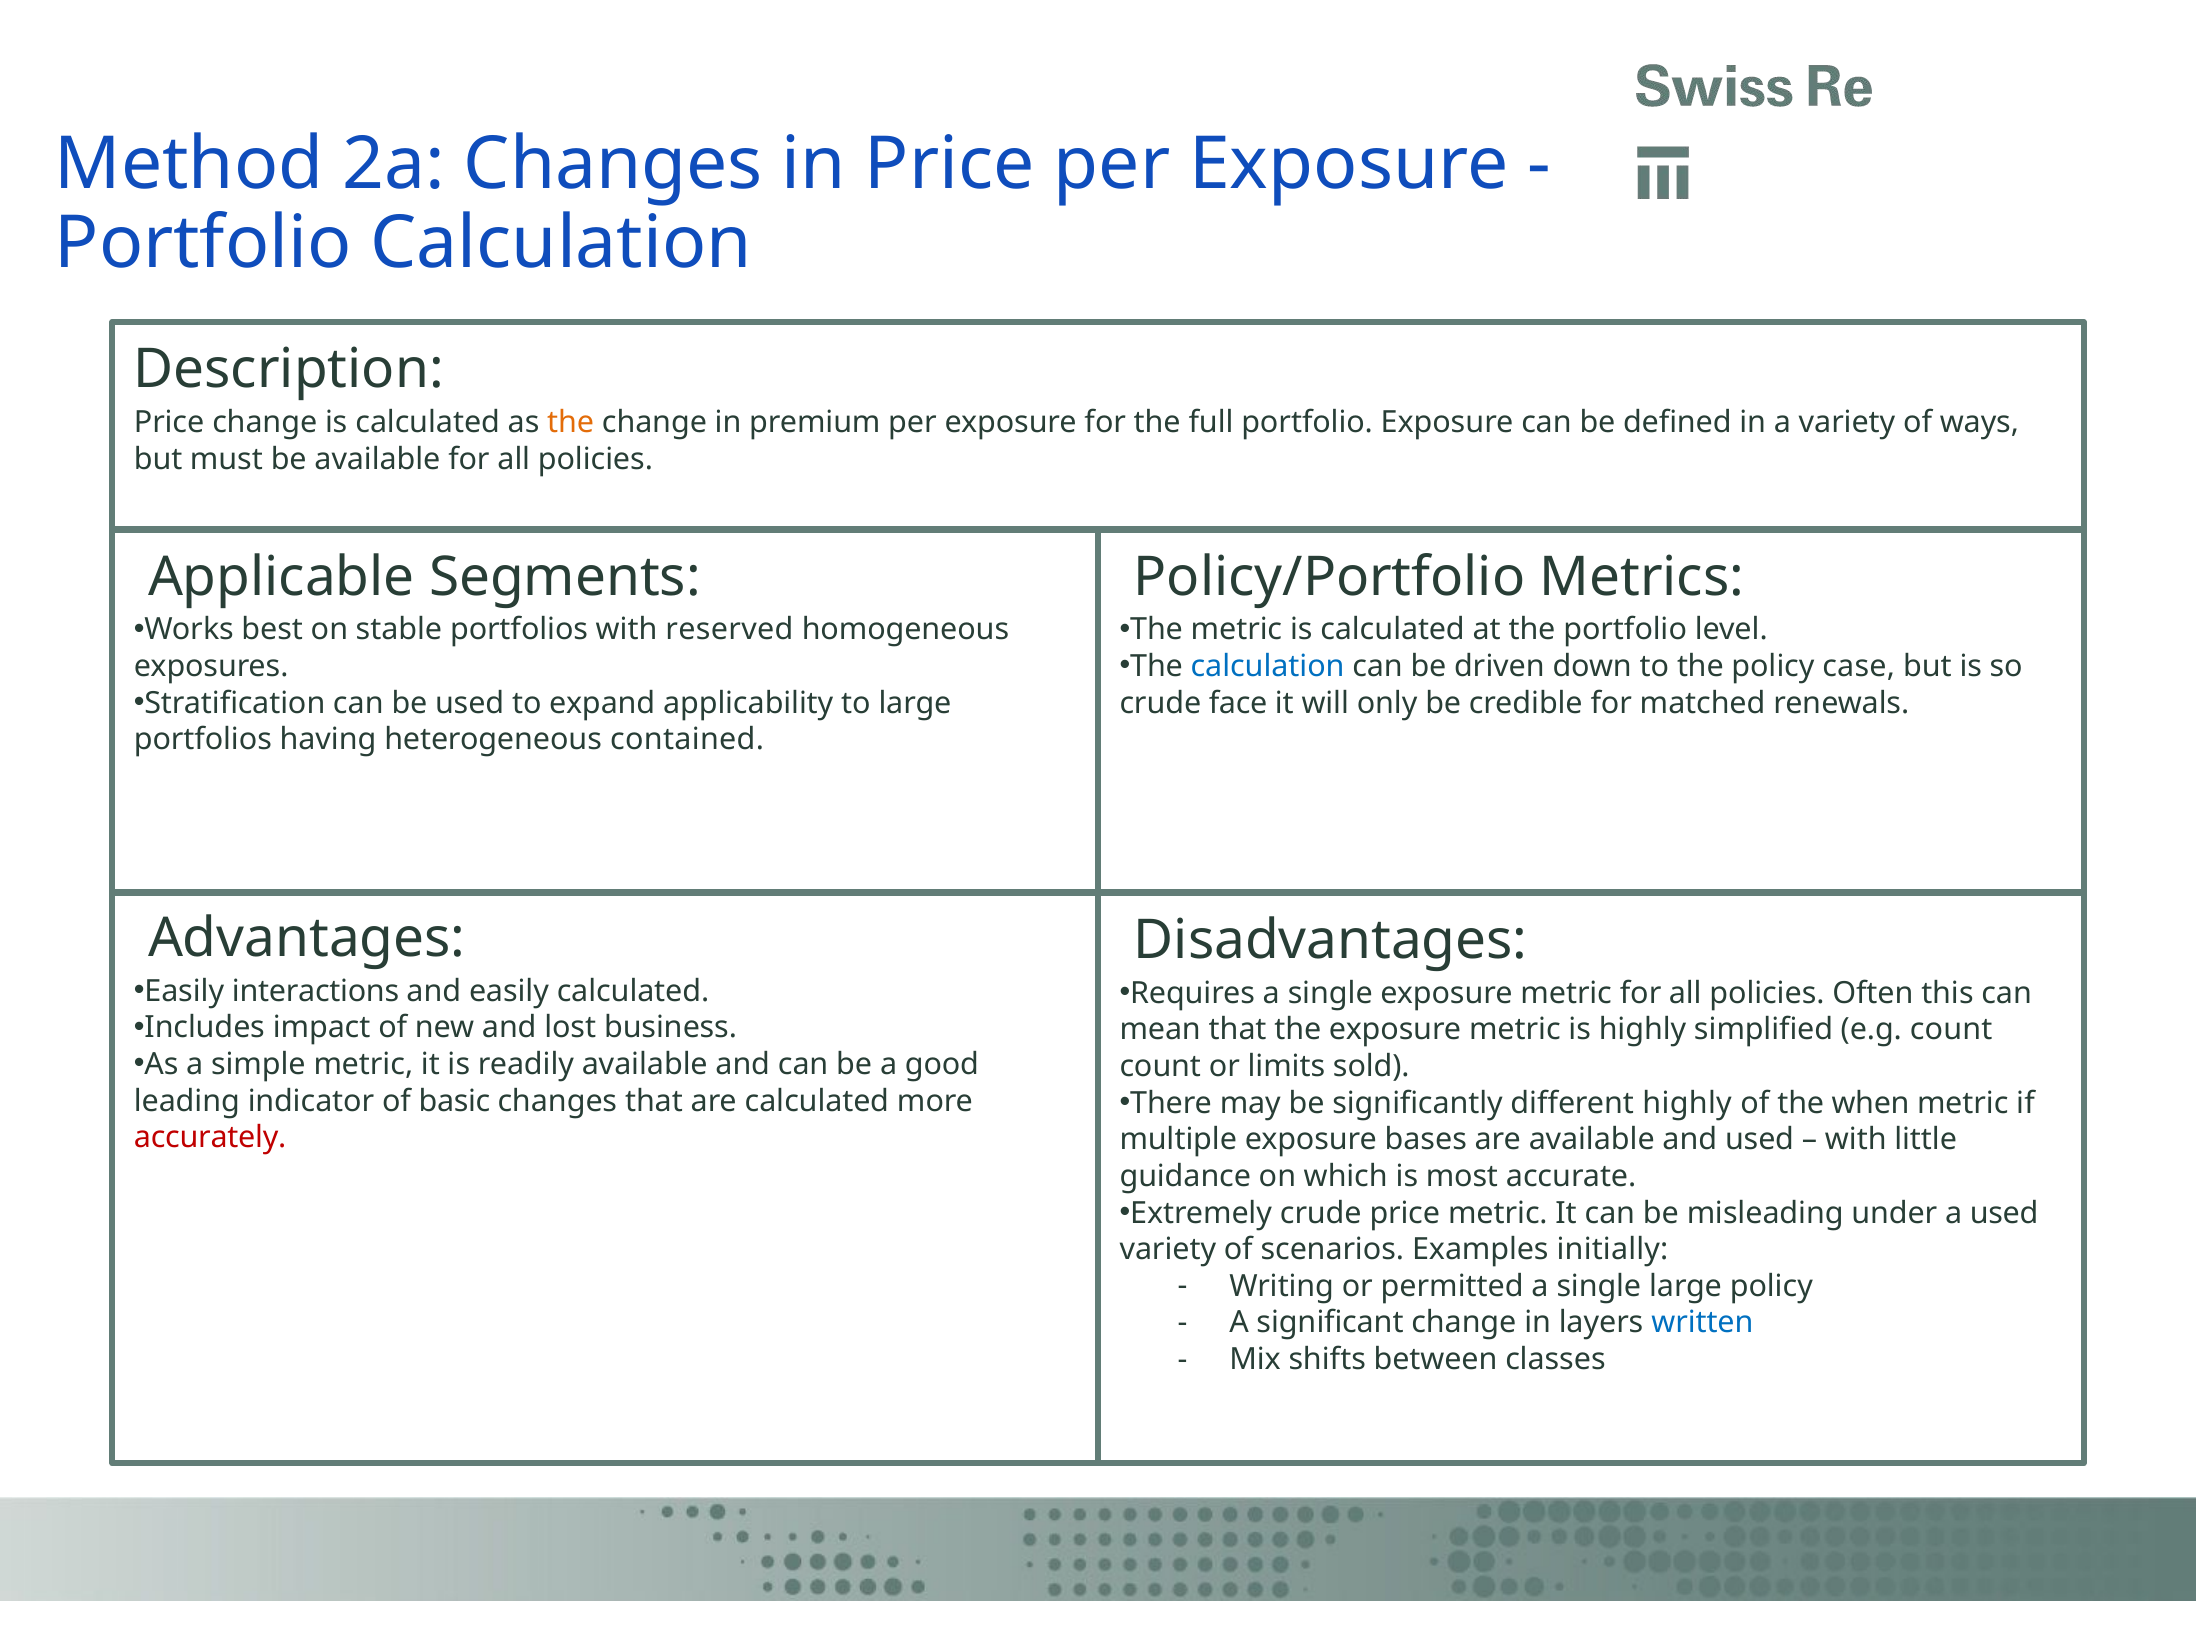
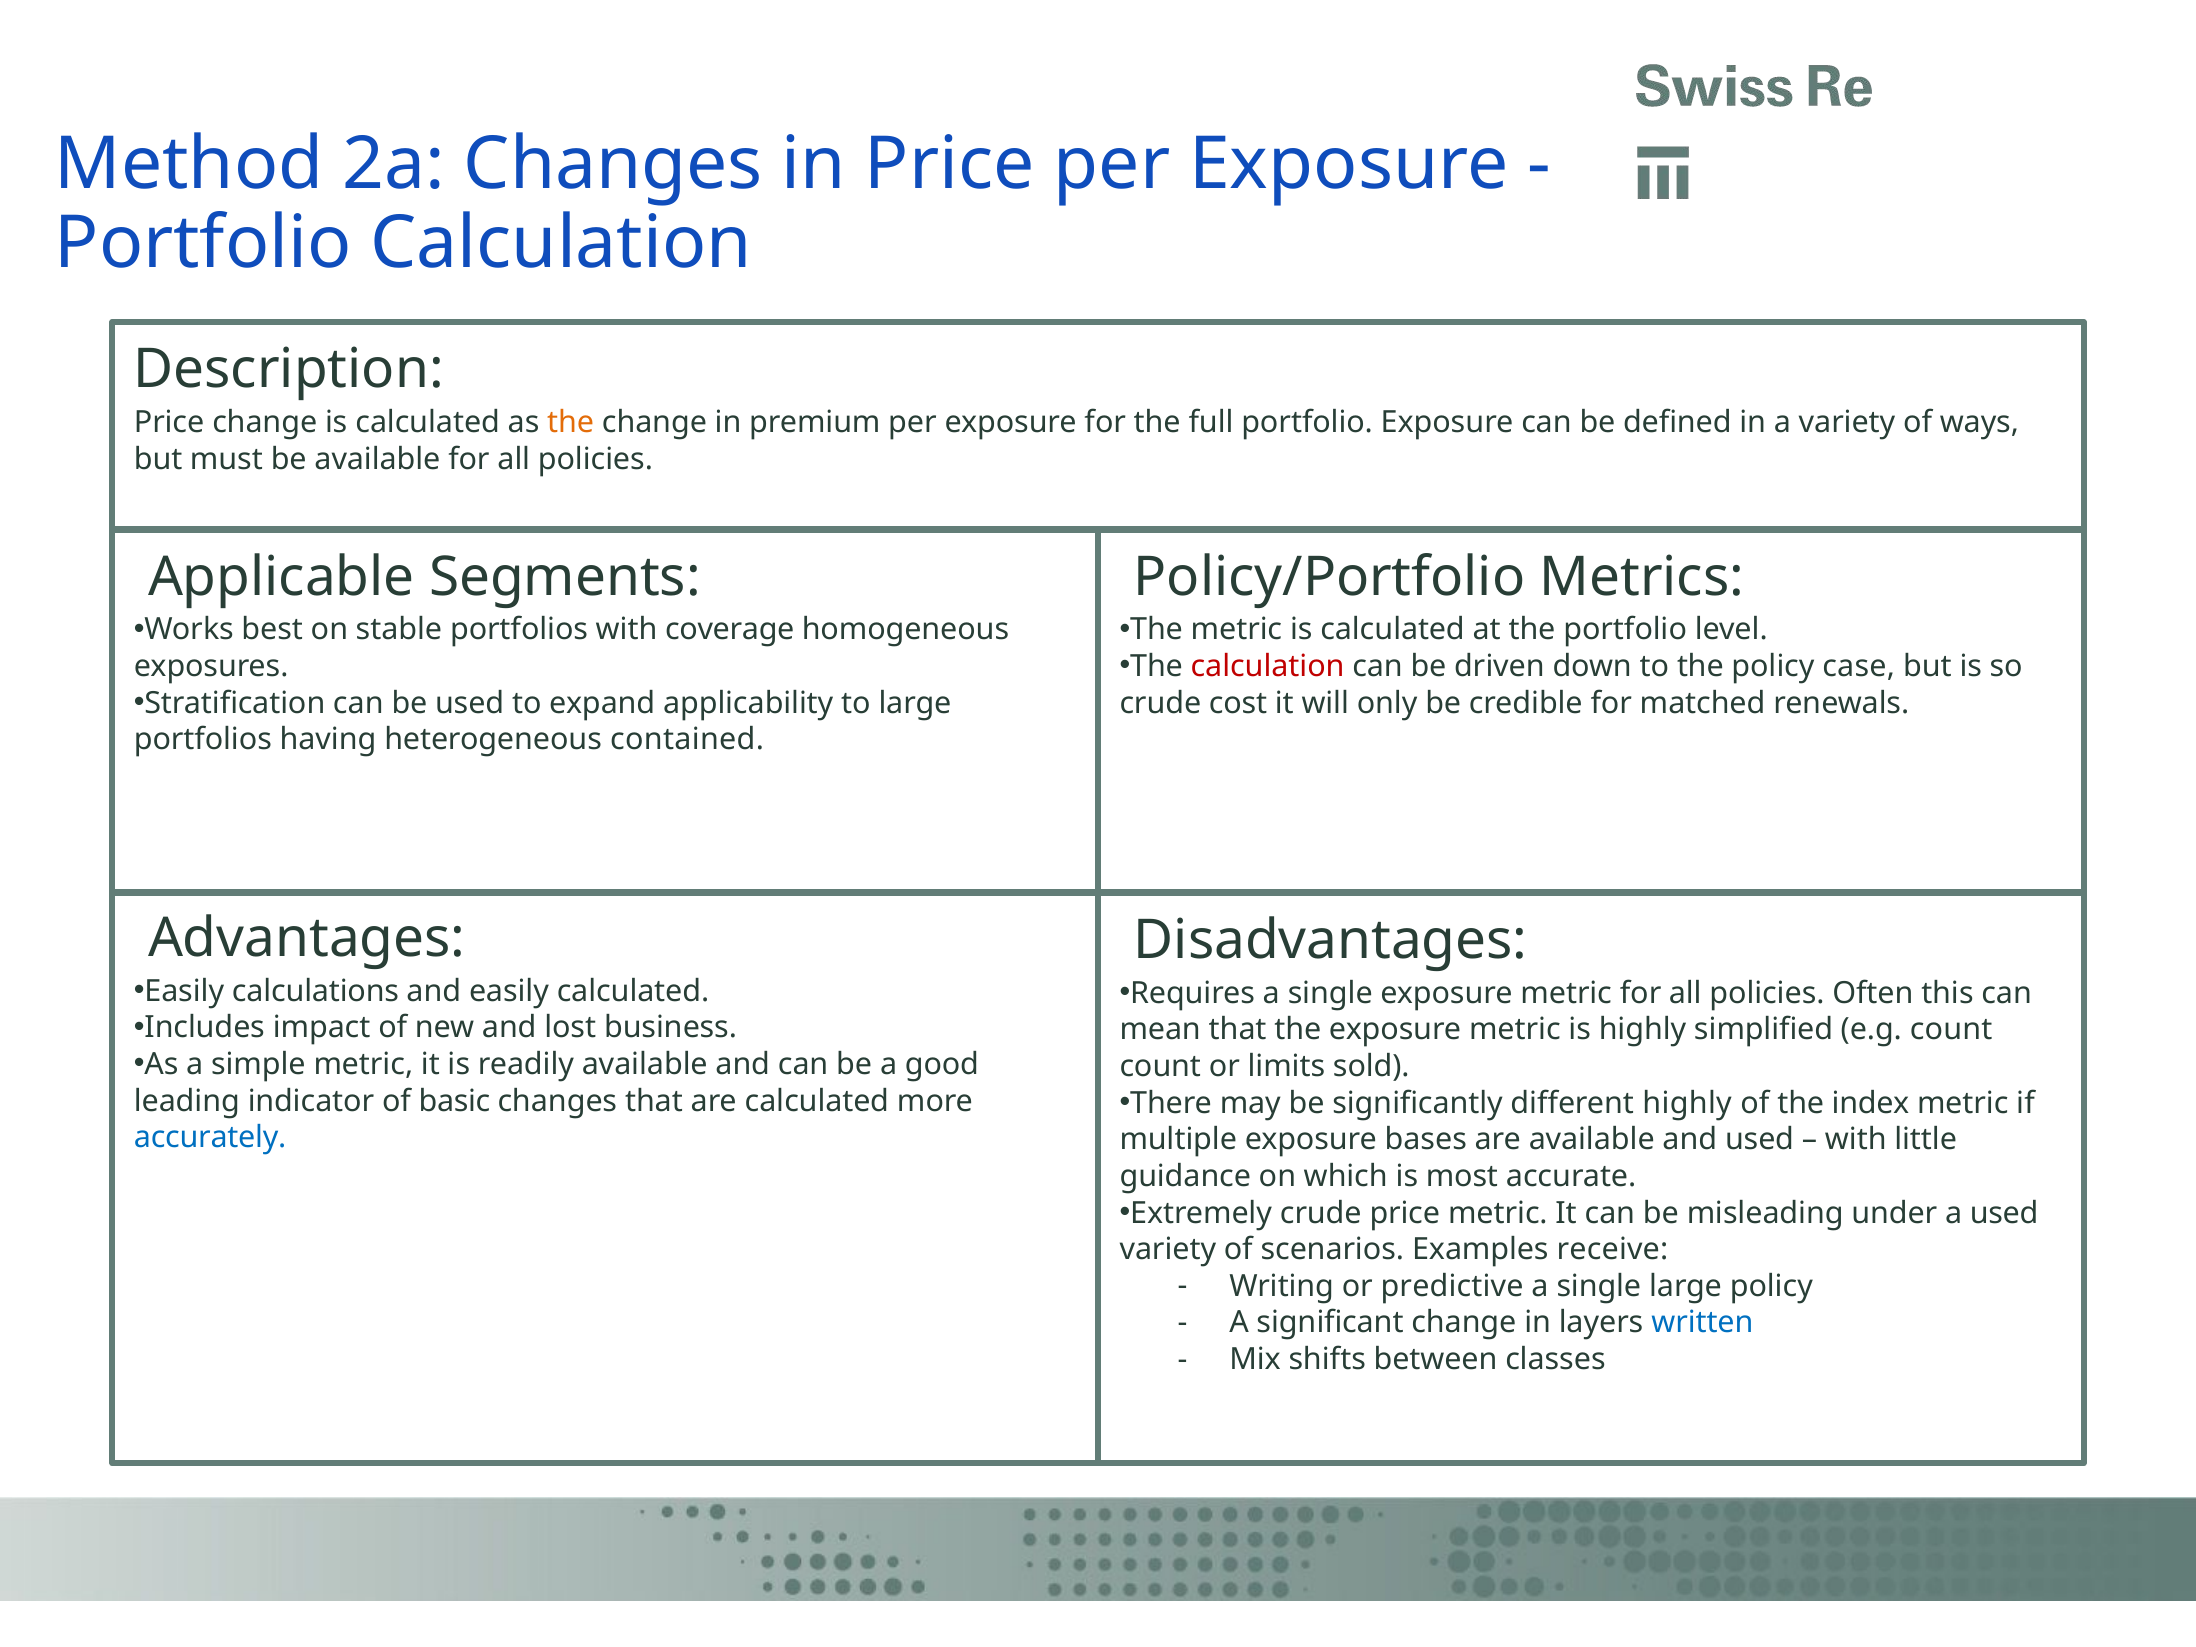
reserved: reserved -> coverage (730, 630)
calculation colour: blue -> red (1268, 667)
face: face -> cost (1238, 703)
interactions: interactions -> calculations (316, 991)
when: when -> index (1871, 1103)
accurately colour: red -> blue (210, 1138)
initially: initially -> receive (1612, 1250)
permitted: permitted -> predictive (1452, 1286)
